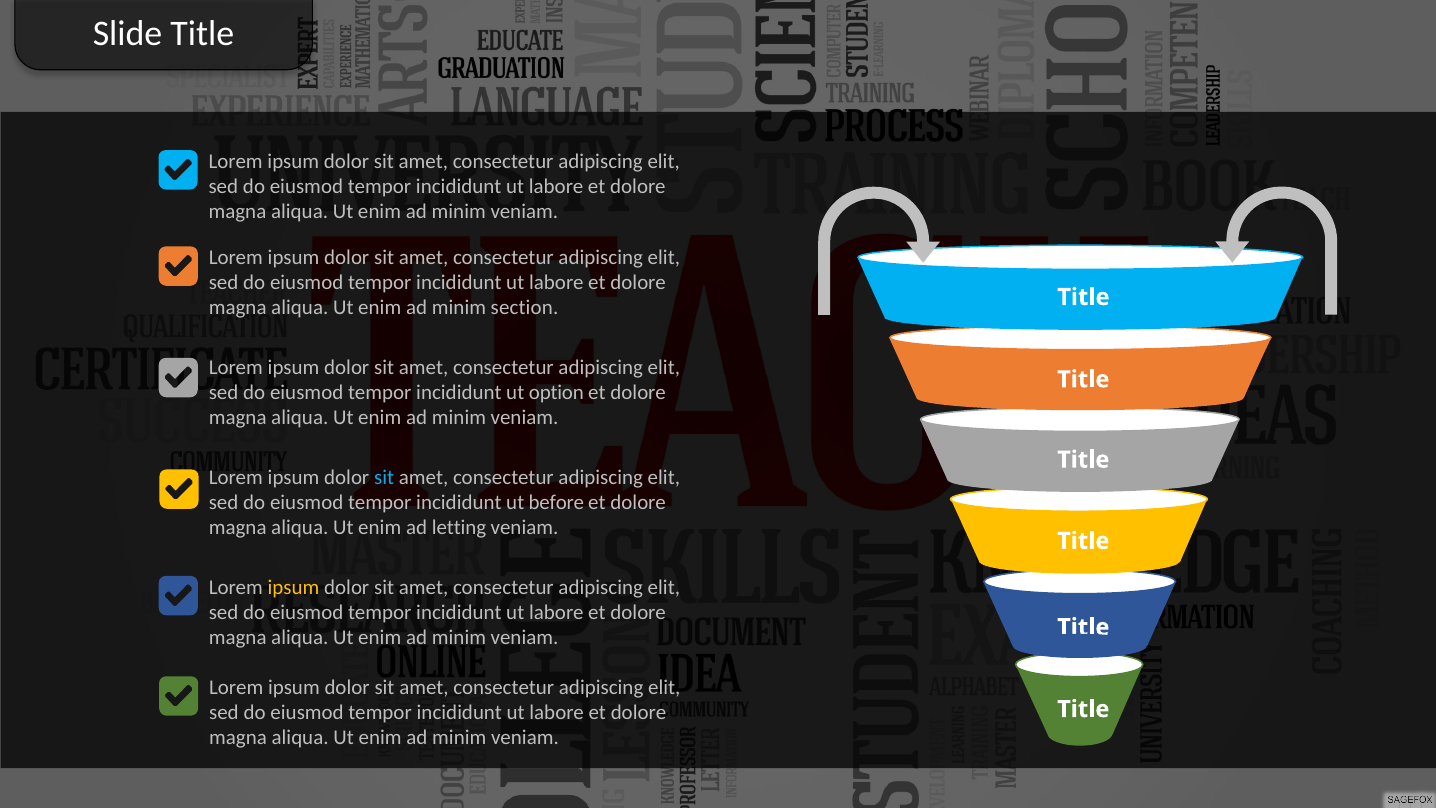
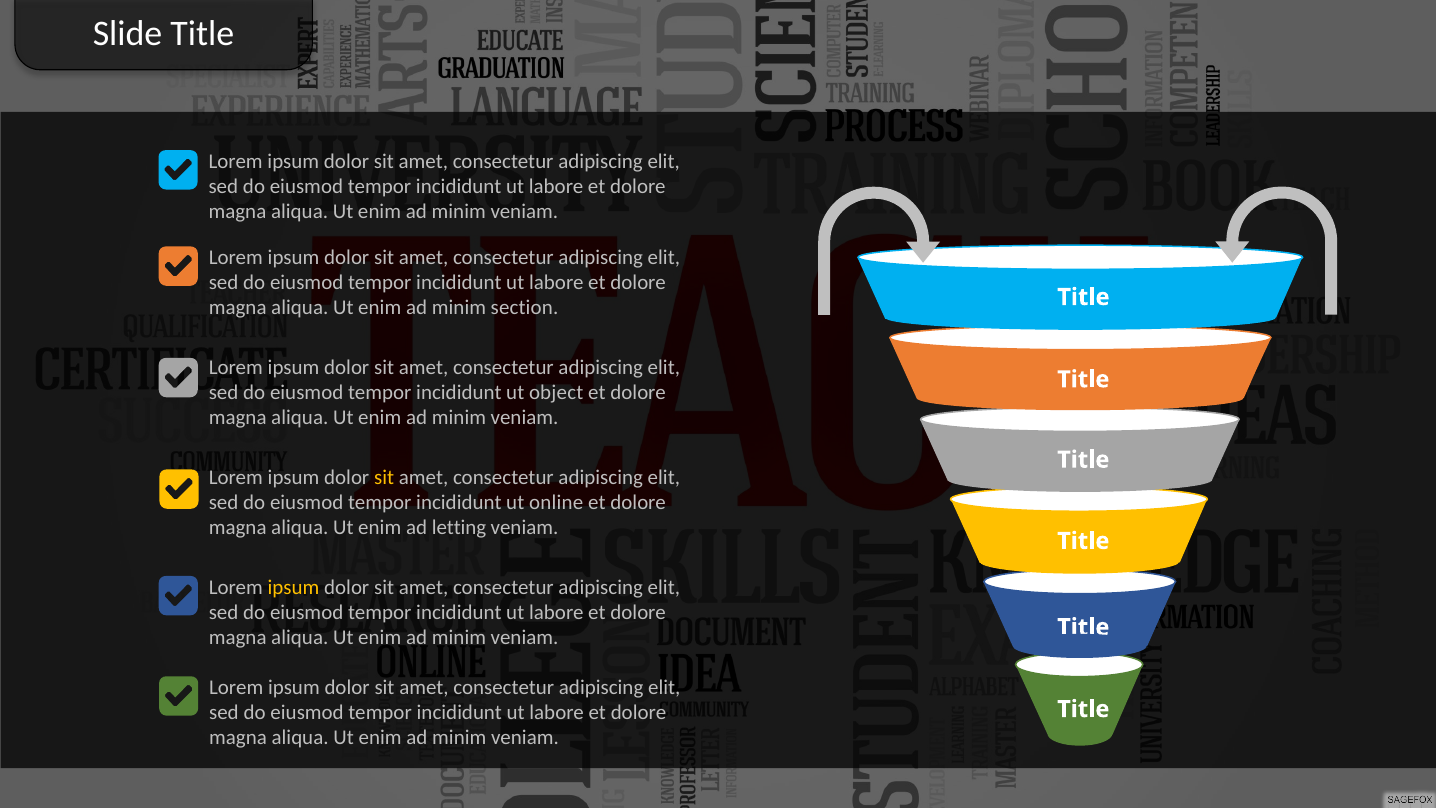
option: option -> object (556, 392)
sit colour: light blue -> yellow (384, 477)
before: before -> online (556, 502)
